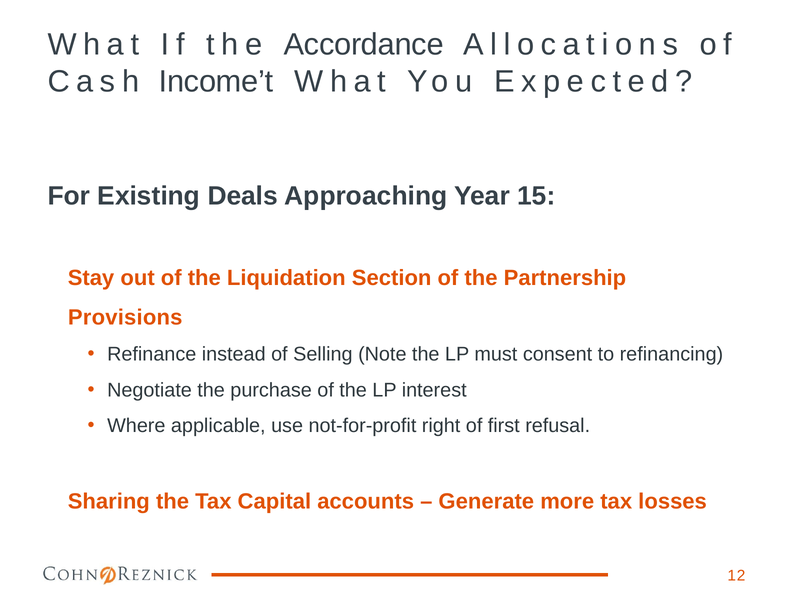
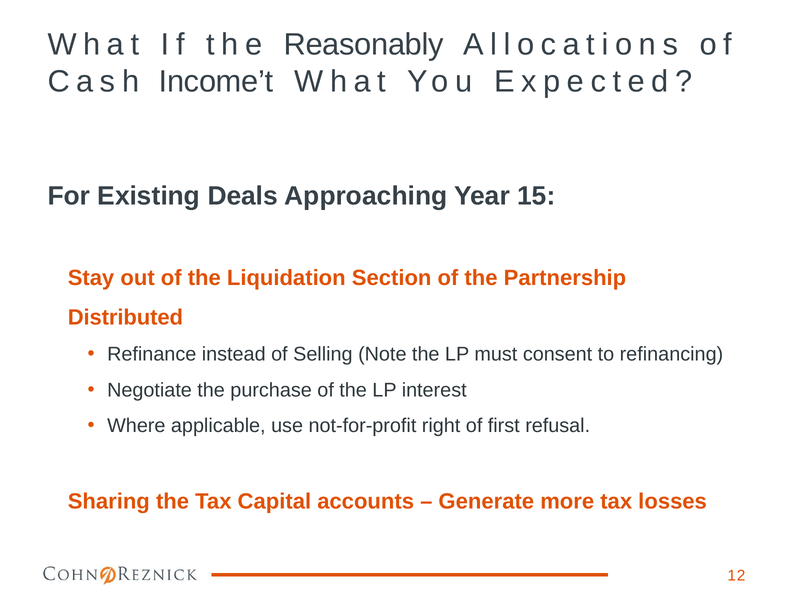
Accordance: Accordance -> Reasonably (364, 44)
Provisions: Provisions -> Distributed (125, 317)
